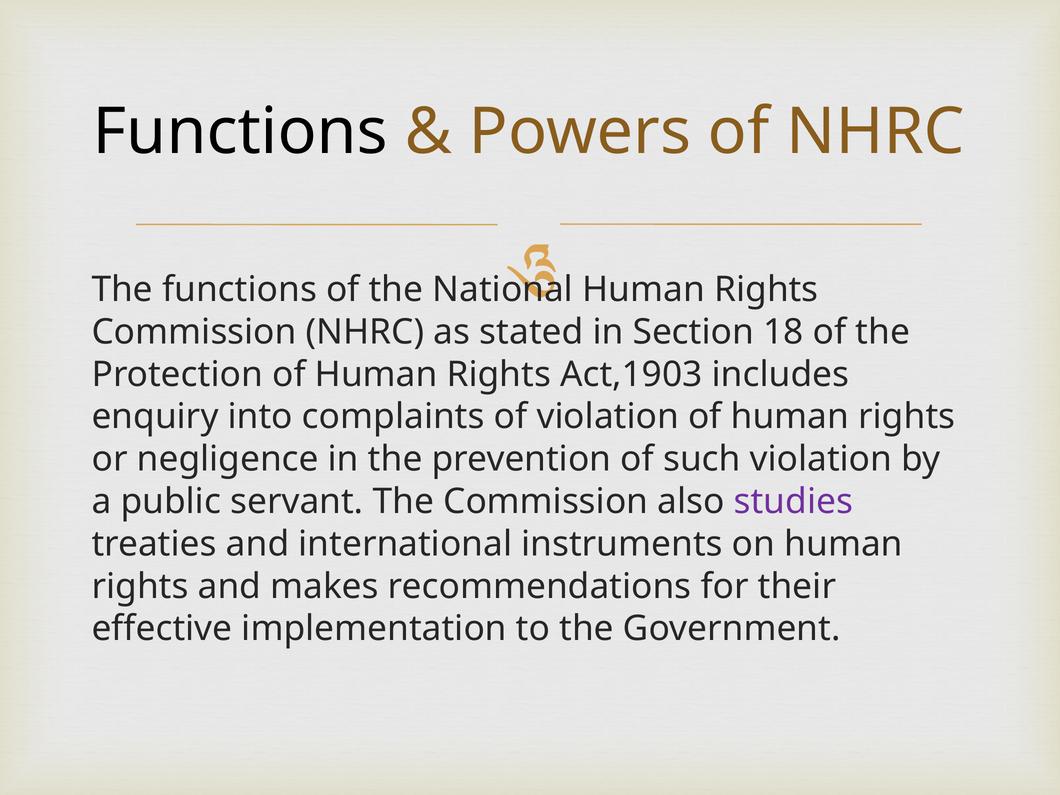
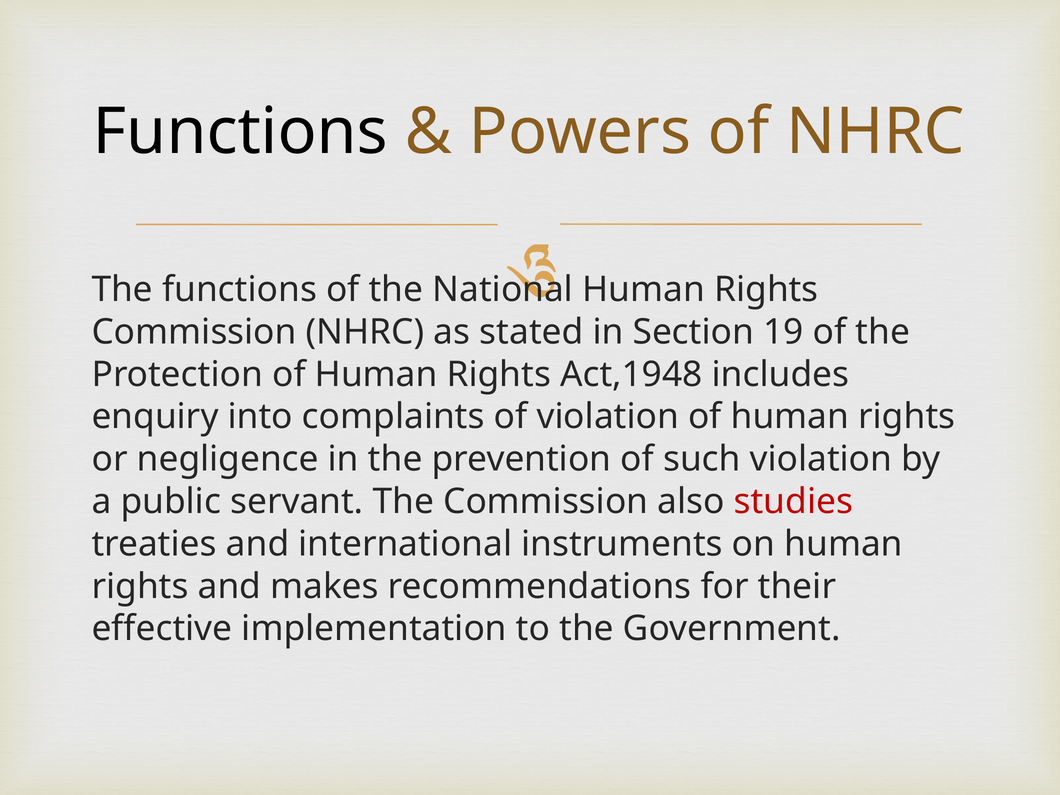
18: 18 -> 19 (783, 332)
Act,1903: Act,1903 -> Act,1948 (631, 374)
studies colour: purple -> red (793, 502)
